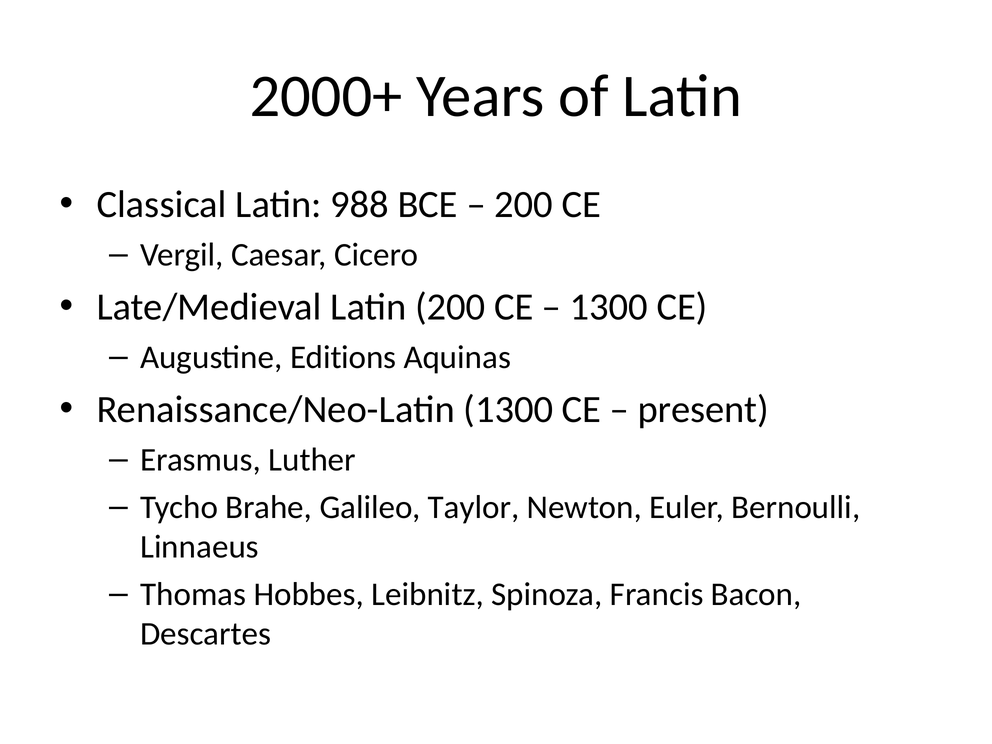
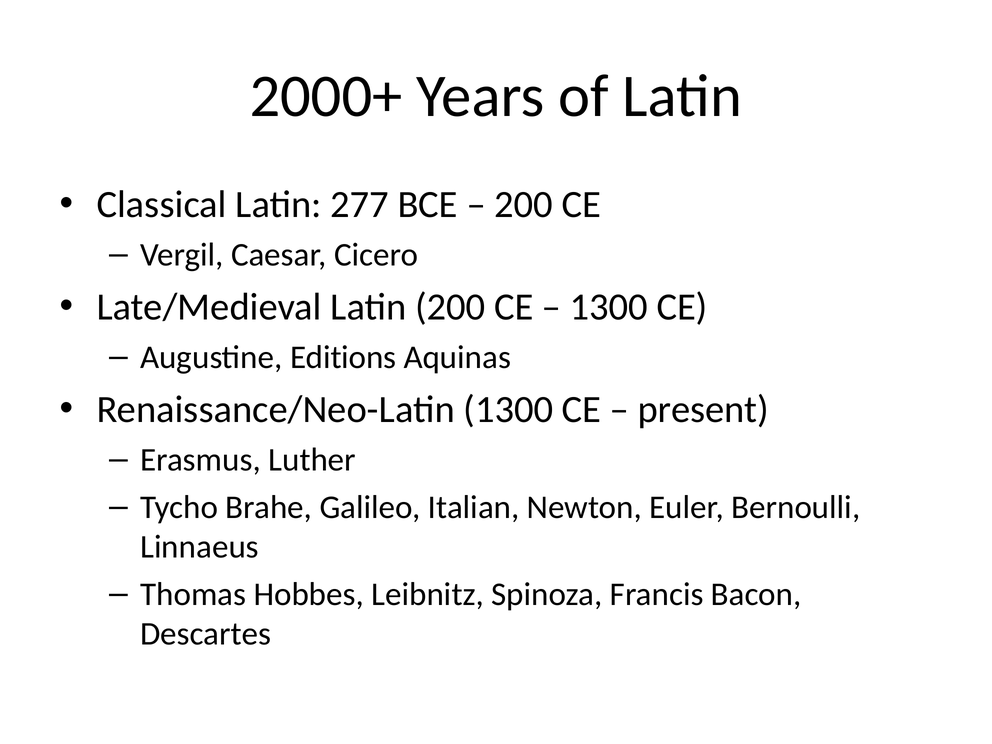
988: 988 -> 277 (360, 204)
Taylor: Taylor -> Italian (474, 507)
